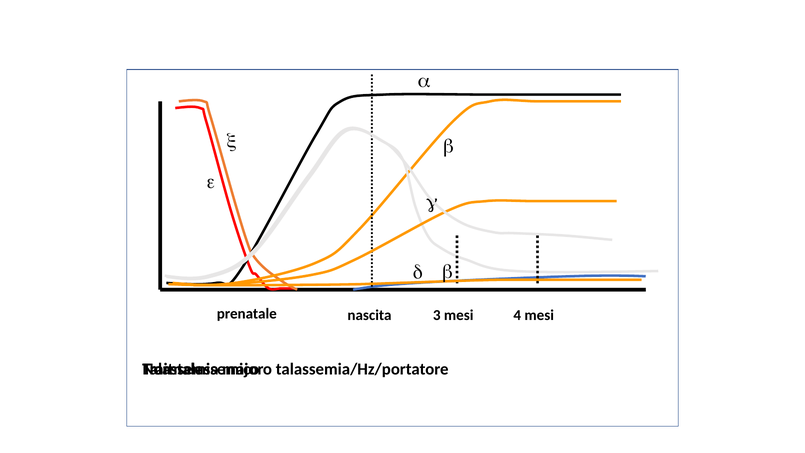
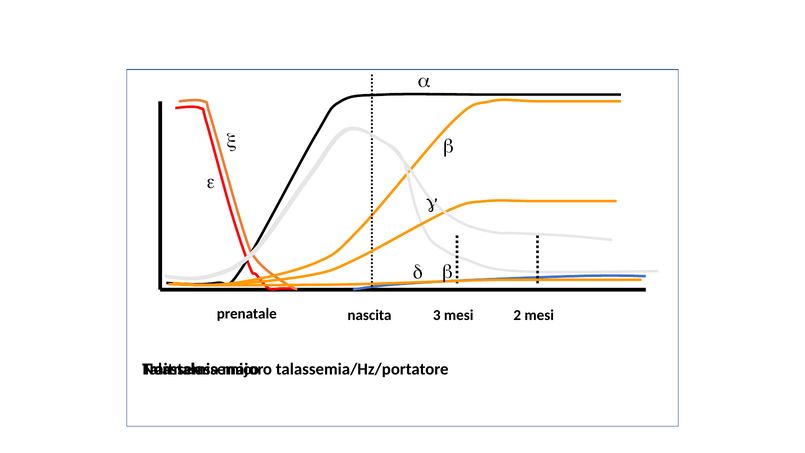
4: 4 -> 2 (517, 315)
